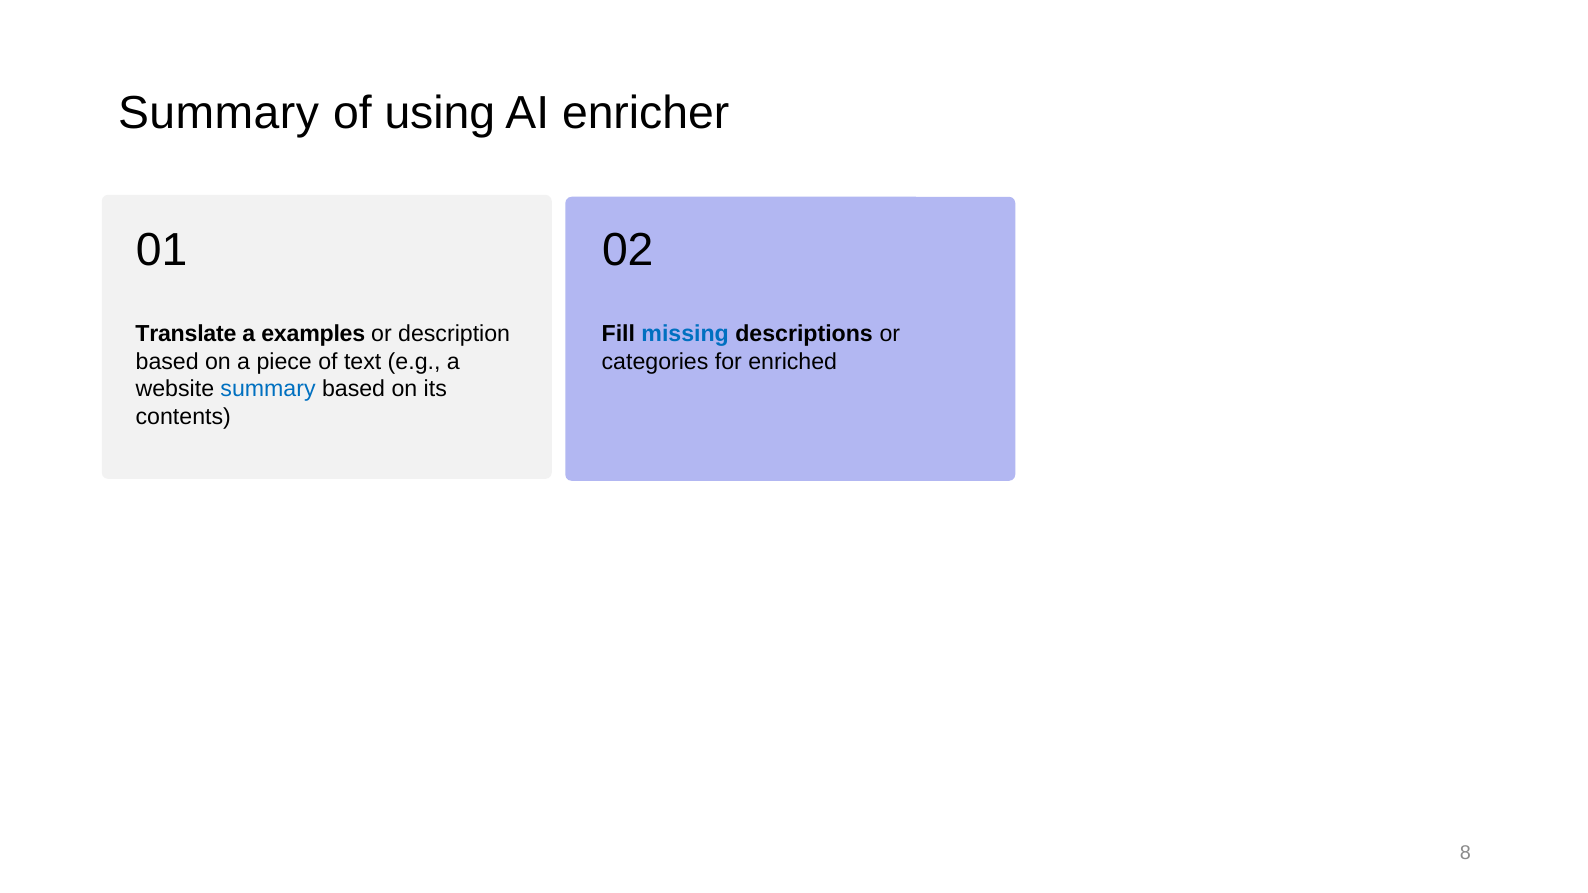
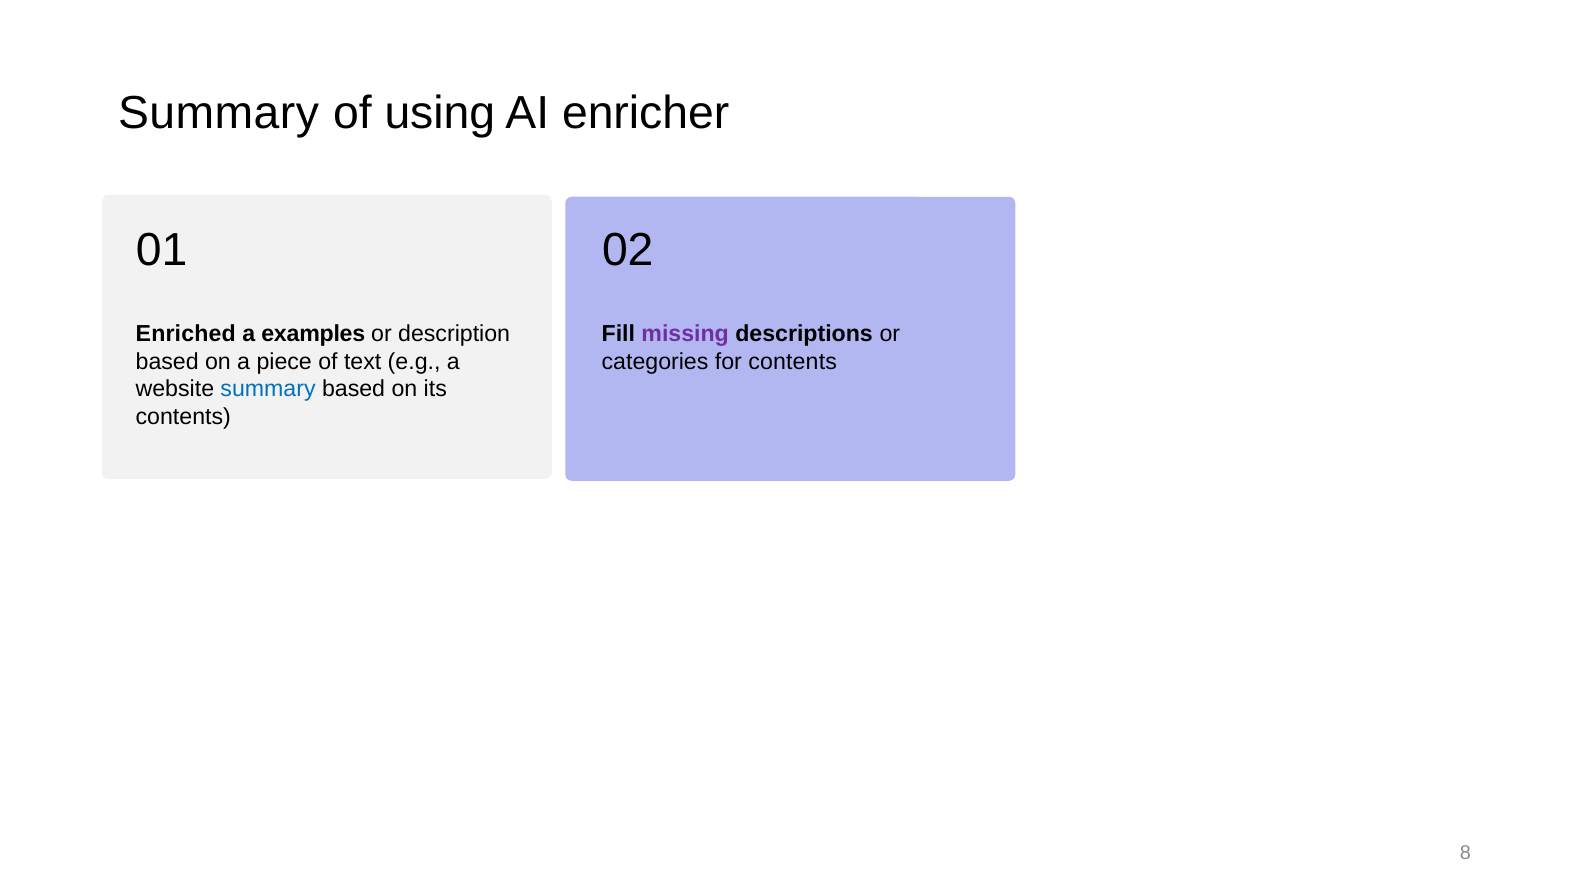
Translate: Translate -> Enriched (186, 334)
missing colour: blue -> purple (685, 334)
for enriched: enriched -> contents (793, 362)
